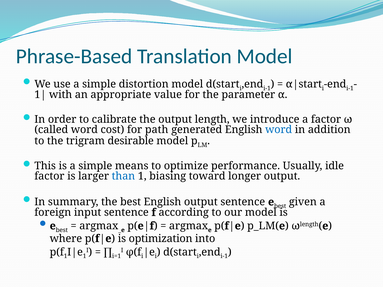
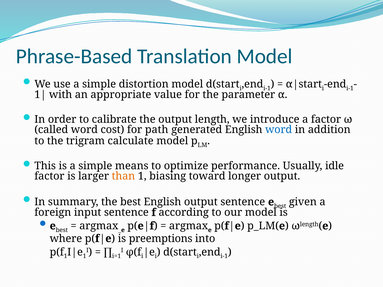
desirable: desirable -> calculate (131, 141)
than colour: blue -> orange (123, 176)
optimization: optimization -> preemptions (161, 239)
